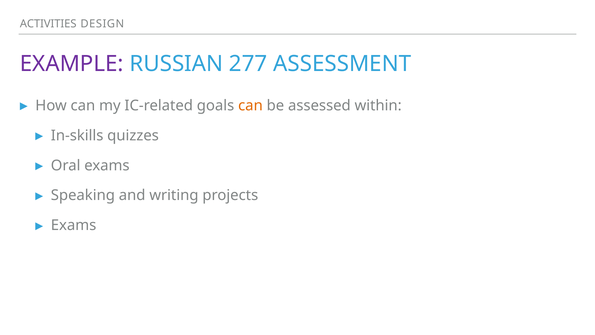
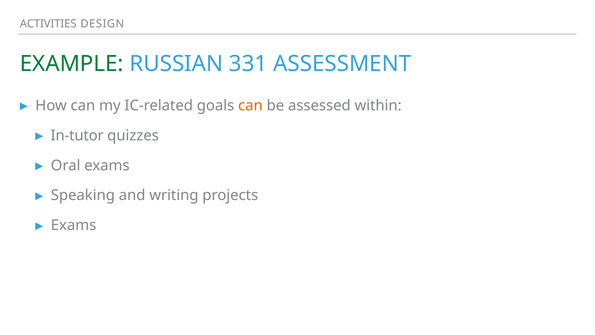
EXAMPLE colour: purple -> green (72, 64)
277: 277 -> 331 (248, 64)
In-skills: In-skills -> In-tutor (77, 135)
